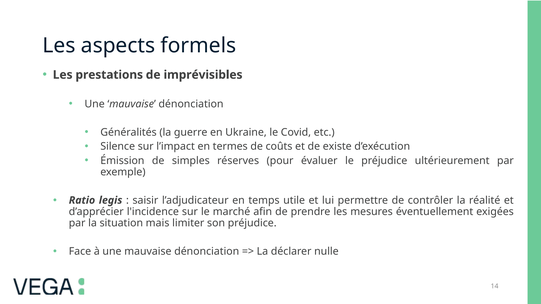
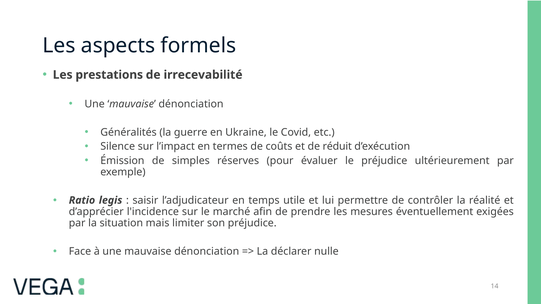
imprévisibles: imprévisibles -> irrecevabilité (203, 75)
existe: existe -> réduit (337, 147)
